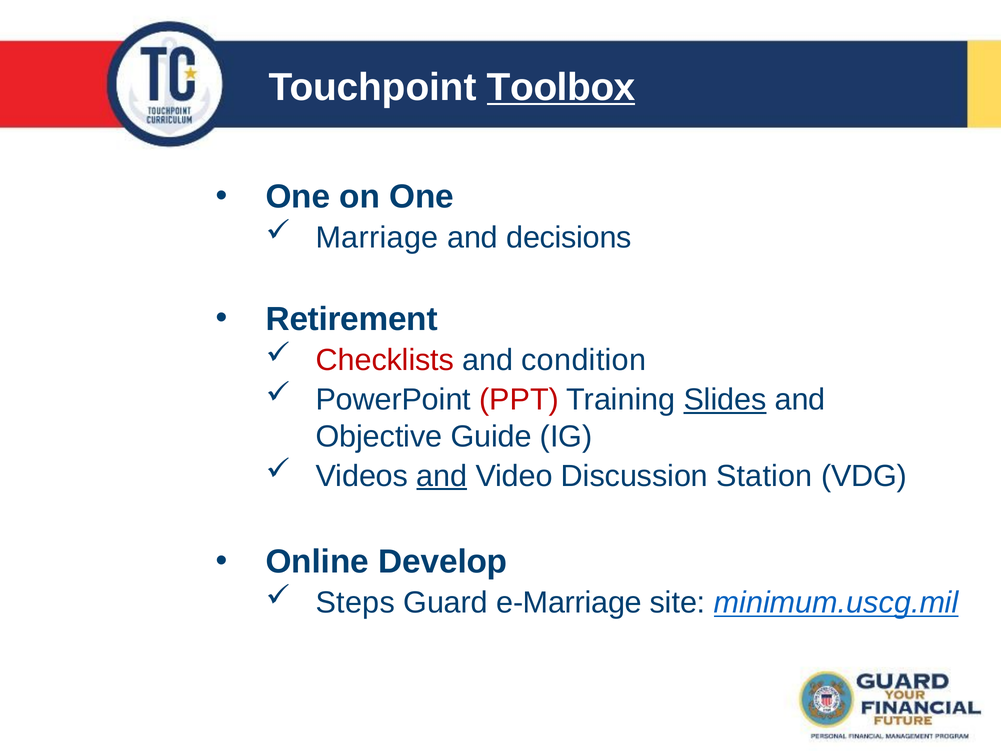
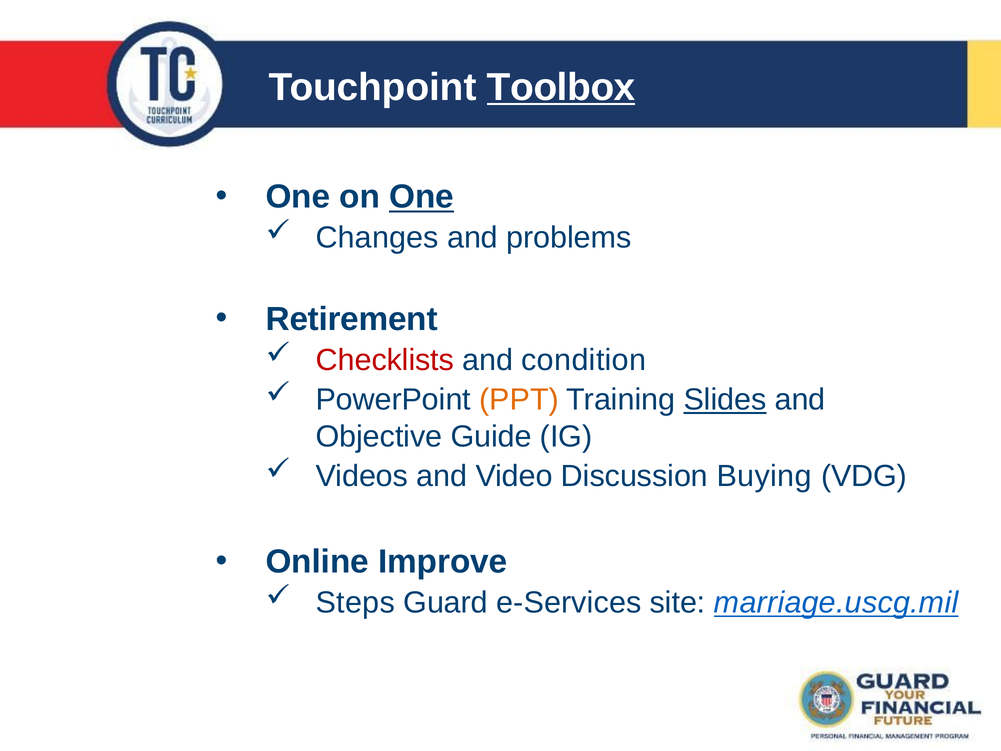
One underline: none -> present (422, 197)
Marriage: Marriage -> Changes (377, 238)
decisions: decisions -> problems (569, 238)
PPT colour: red -> orange (519, 400)
and underline: present -> none (442, 476)
Station: Station -> Buying (764, 476)
Develop: Develop -> Improve (443, 562)
e-Marriage: e-Marriage -> e-Services (569, 603)
minimum.uscg.mil: minimum.uscg.mil -> marriage.uscg.mil (836, 603)
